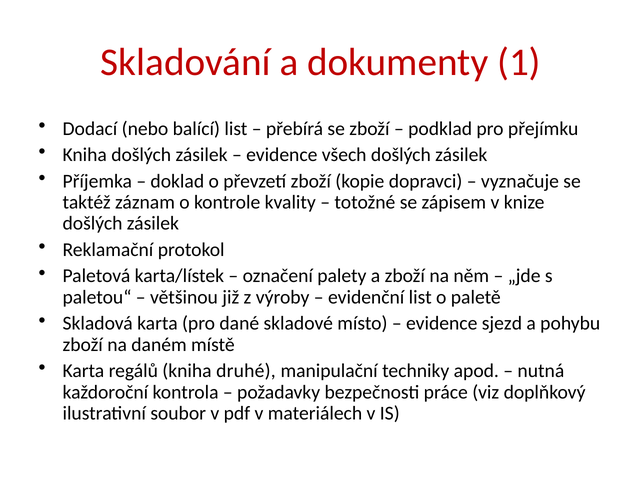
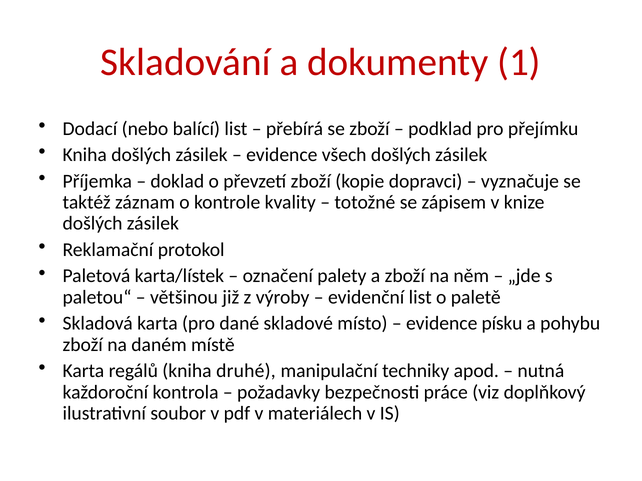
sjezd: sjezd -> písku (502, 324)
